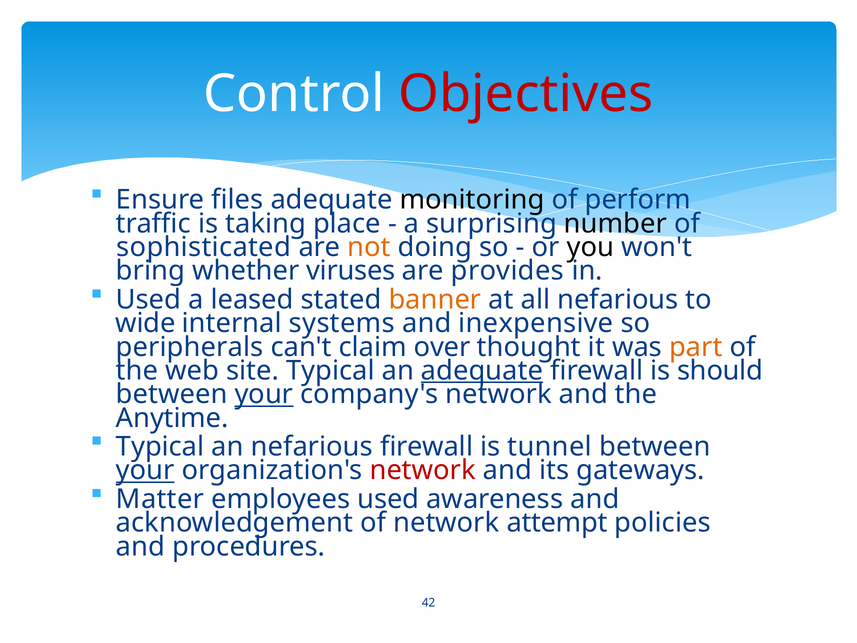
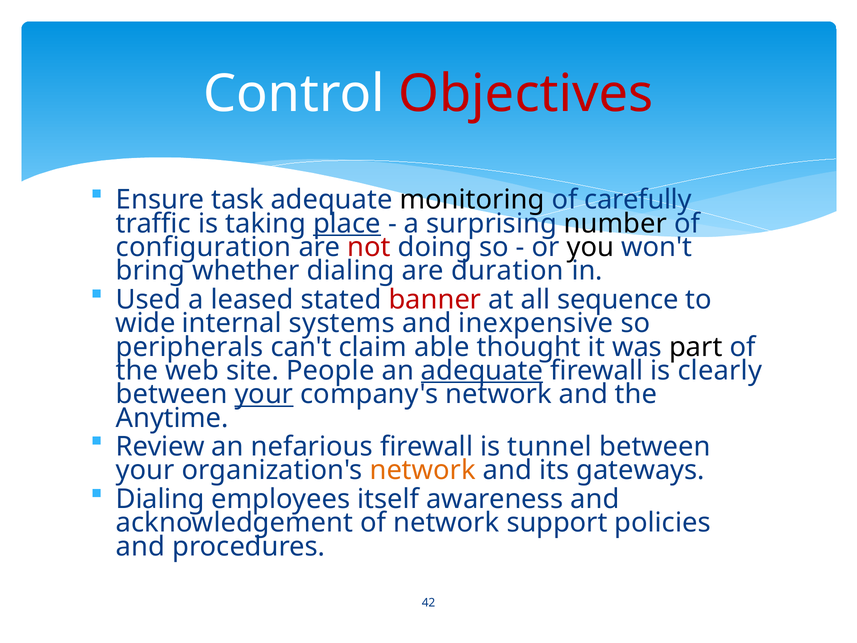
files: files -> task (238, 200)
perform: perform -> carefully (638, 200)
place underline: none -> present (347, 223)
sophisticated: sophisticated -> configuration (204, 247)
not colour: orange -> red (369, 247)
whether viruses: viruses -> dialing (351, 271)
provides: provides -> duration (507, 271)
banner colour: orange -> red (435, 300)
all nefarious: nefarious -> sequence (618, 300)
over: over -> able (442, 347)
part colour: orange -> black (696, 347)
site Typical: Typical -> People (330, 371)
should: should -> clearly (720, 371)
Typical: Typical -> Review (160, 447)
your underline: present -> none (145, 470)
network colour: red -> orange (423, 470)
Matter: Matter -> Dialing (160, 499)
employees used: used -> itself (388, 499)
attempt: attempt -> support (557, 523)
